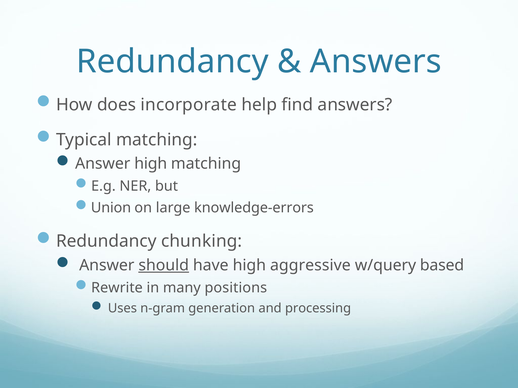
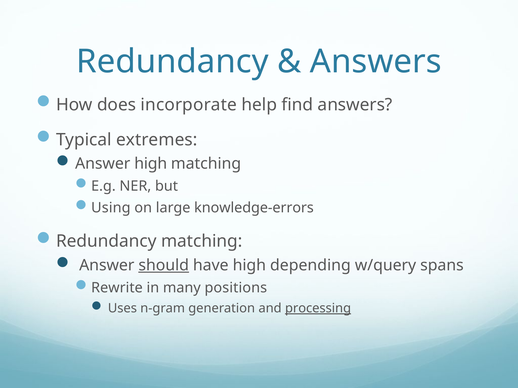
Typical matching: matching -> extremes (157, 140)
Union: Union -> Using (111, 208)
Redundancy chunking: chunking -> matching (202, 242)
aggressive: aggressive -> depending (310, 266)
based: based -> spans (442, 266)
processing underline: none -> present (318, 309)
